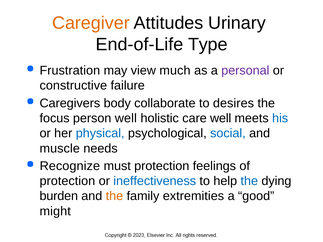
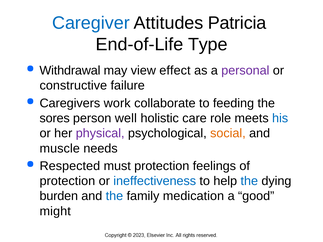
Caregiver colour: orange -> blue (91, 23)
Urinary: Urinary -> Patricia (237, 23)
Frustration: Frustration -> Withdrawal (70, 71)
much: much -> effect (175, 71)
body: body -> work (117, 103)
desires: desires -> feeding (234, 103)
focus: focus -> sores (55, 118)
care well: well -> role (221, 118)
physical colour: blue -> purple (100, 133)
social colour: blue -> orange (228, 133)
Recognize: Recognize -> Respected (70, 166)
the colour: orange -> blue (114, 196)
extremities: extremities -> medication (193, 196)
